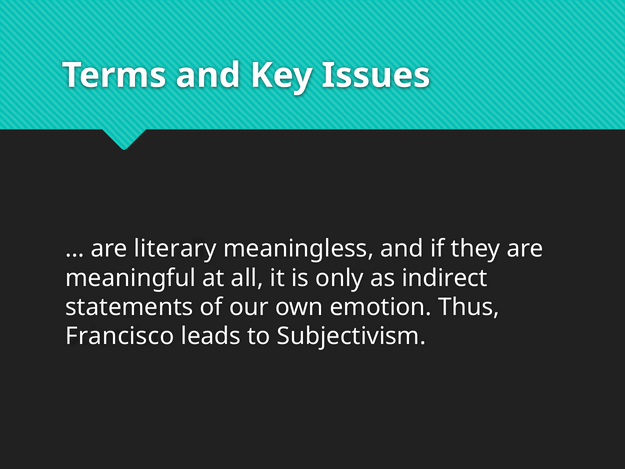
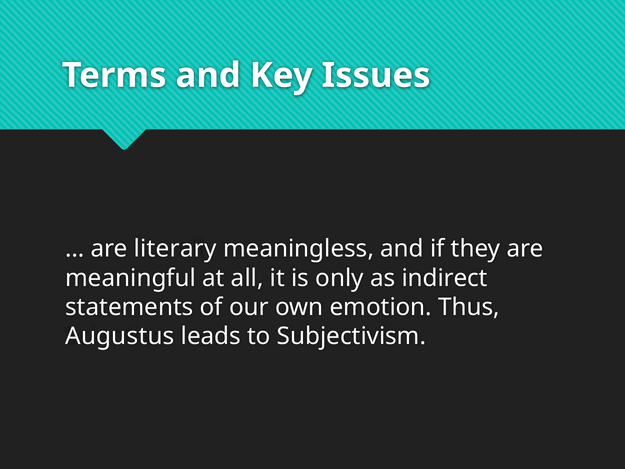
Francisco: Francisco -> Augustus (120, 336)
